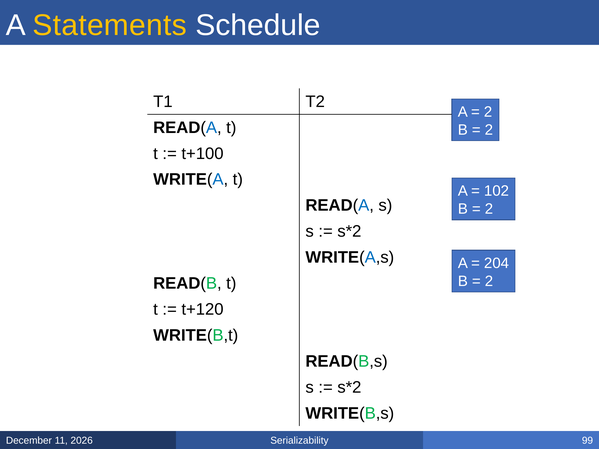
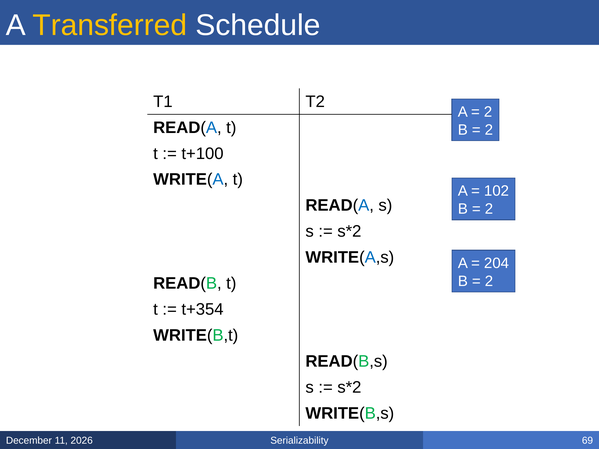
Statements: Statements -> Transferred (110, 25)
t+120: t+120 -> t+354 (203, 310)
99: 99 -> 69 (587, 441)
